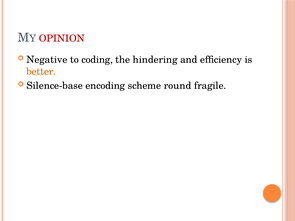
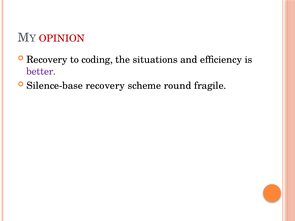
Negative: Negative -> Recovery (47, 60)
hindering: hindering -> situations (155, 60)
better colour: orange -> purple (41, 71)
Silence-base encoding: encoding -> recovery (105, 86)
